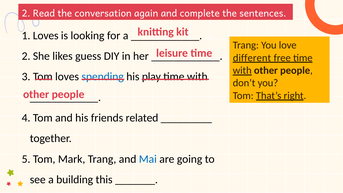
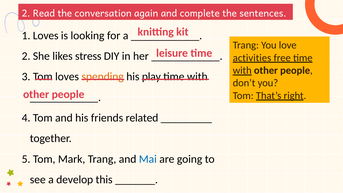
guess: guess -> stress (88, 56)
different: different -> activities (252, 58)
spending colour: blue -> orange (103, 77)
building: building -> develop (75, 180)
